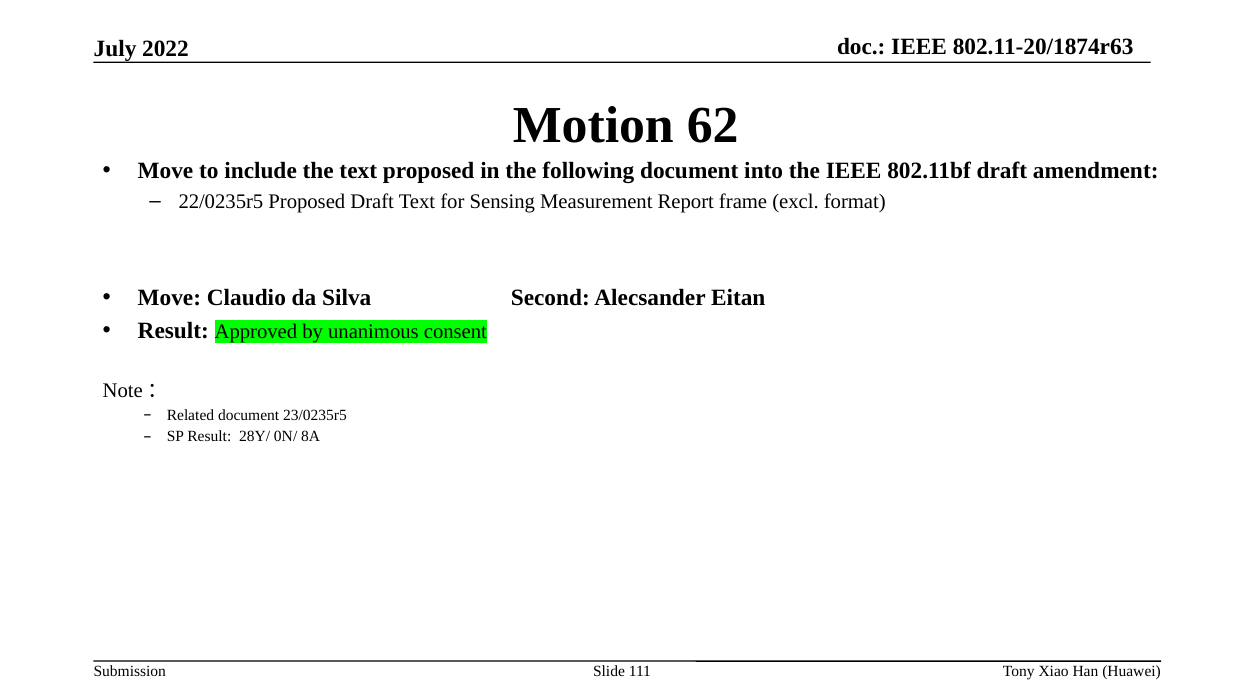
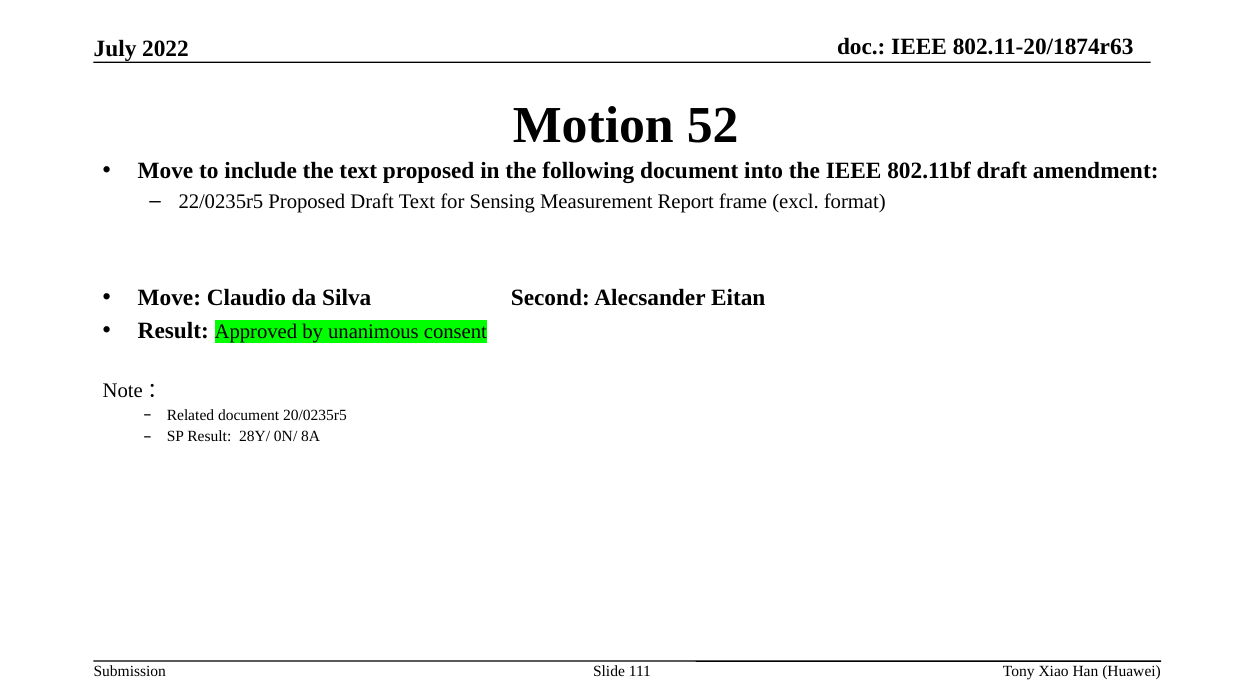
62: 62 -> 52 (713, 125)
23/0235r5: 23/0235r5 -> 20/0235r5 (315, 415)
